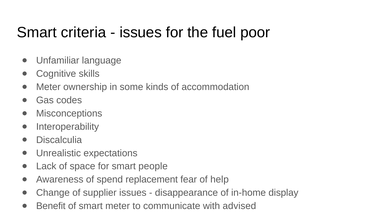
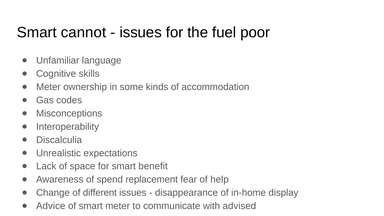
criteria: criteria -> cannot (83, 33)
people: people -> benefit (153, 166)
supplier: supplier -> different (100, 193)
Benefit: Benefit -> Advice (51, 206)
